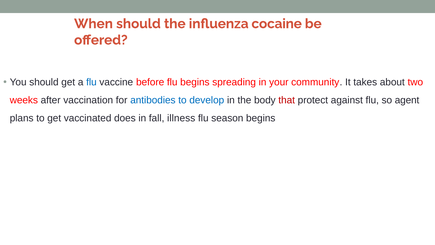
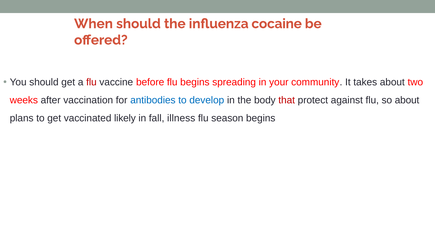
flu colour: blue -> red (91, 82)
so agent: agent -> about (407, 100)
does: does -> likely (125, 118)
